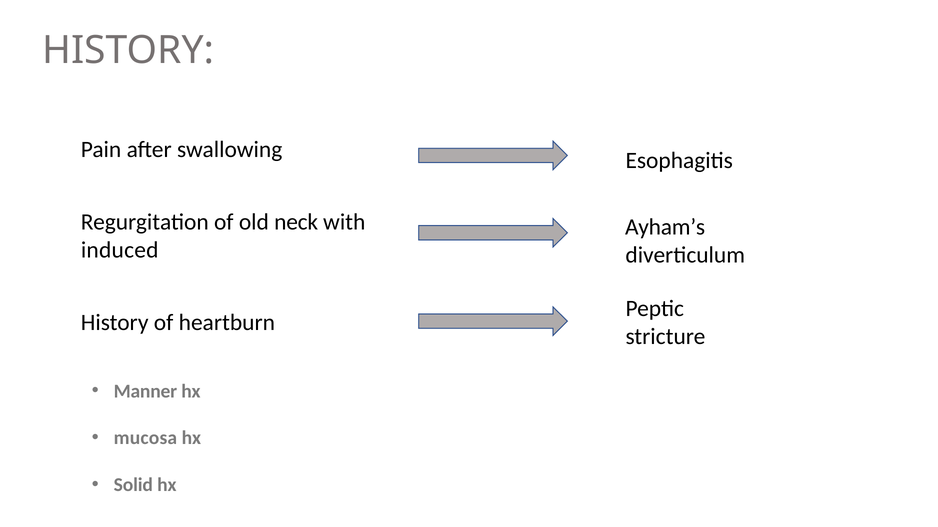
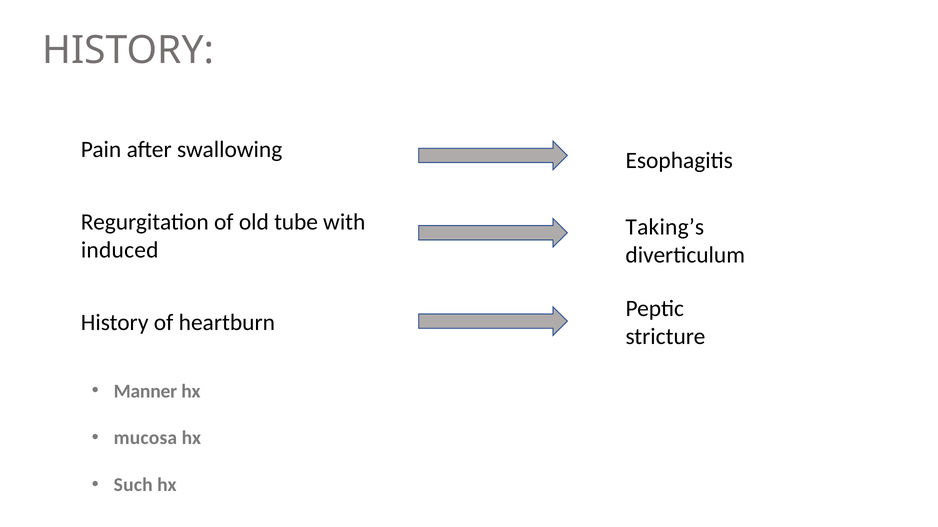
neck: neck -> tube (296, 222)
Ayham’s: Ayham’s -> Taking’s (665, 227)
Solid: Solid -> Such (133, 485)
